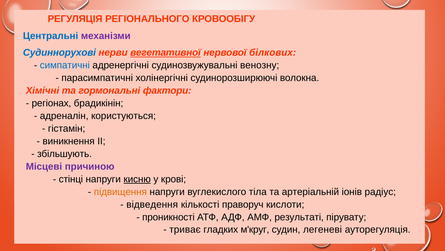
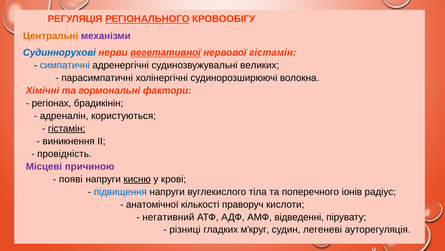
РЕГІОНАЛЬНОГО underline: none -> present (147, 19)
Центральні colour: blue -> orange (51, 36)
нервової білкових: білкових -> гістамін (273, 53)
венозну: венозну -> великих (260, 65)
гістамін underline: none -> present (67, 128)
збільшують: збільшують -> провідність (64, 153)
стінці: стінці -> появі (71, 179)
підвищення colour: orange -> blue (120, 191)
артеріальній: артеріальній -> поперечного (310, 191)
відведення: відведення -> анатомічної (152, 204)
проникності: проникності -> негативний (168, 217)
результаті: результаті -> відведенні (299, 217)
триває: триває -> різниці (185, 229)
